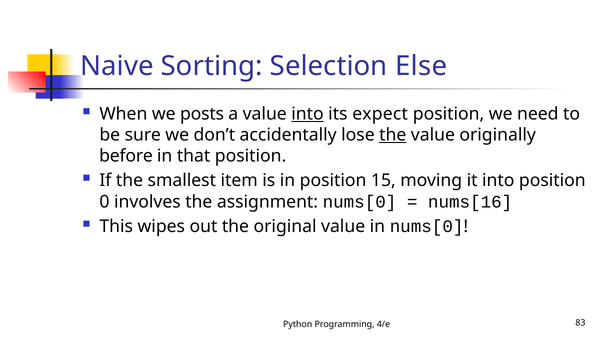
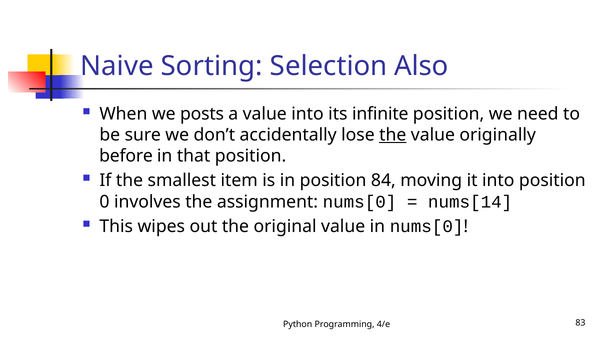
Else: Else -> Also (421, 66)
into underline: present -> none (308, 114)
expect: expect -> infinite (380, 114)
15: 15 -> 84 (383, 181)
nums[16: nums[16 -> nums[14 (470, 202)
